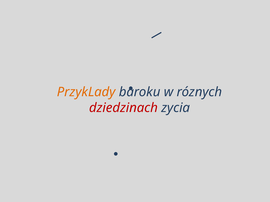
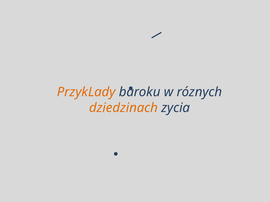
dziedzinach colour: red -> orange (123, 108)
